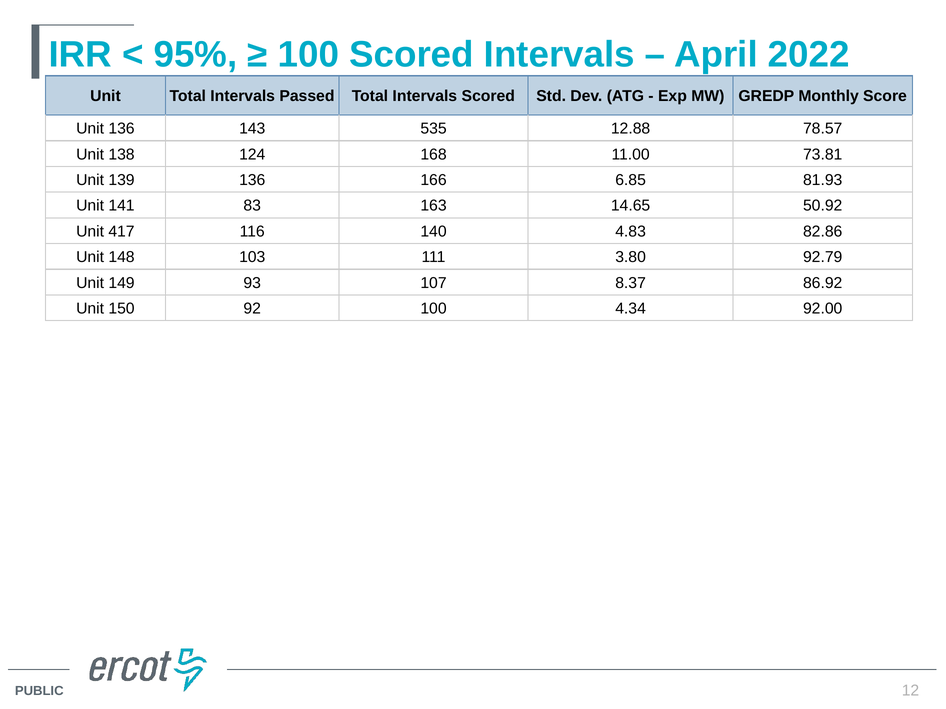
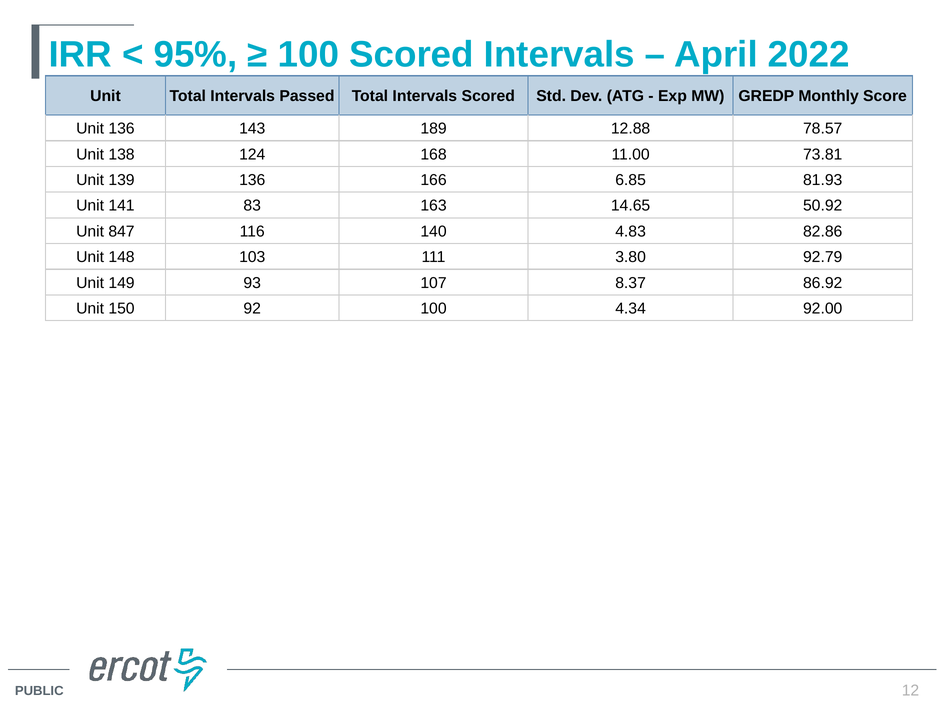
535: 535 -> 189 (434, 129)
417: 417 -> 847 (122, 232)
